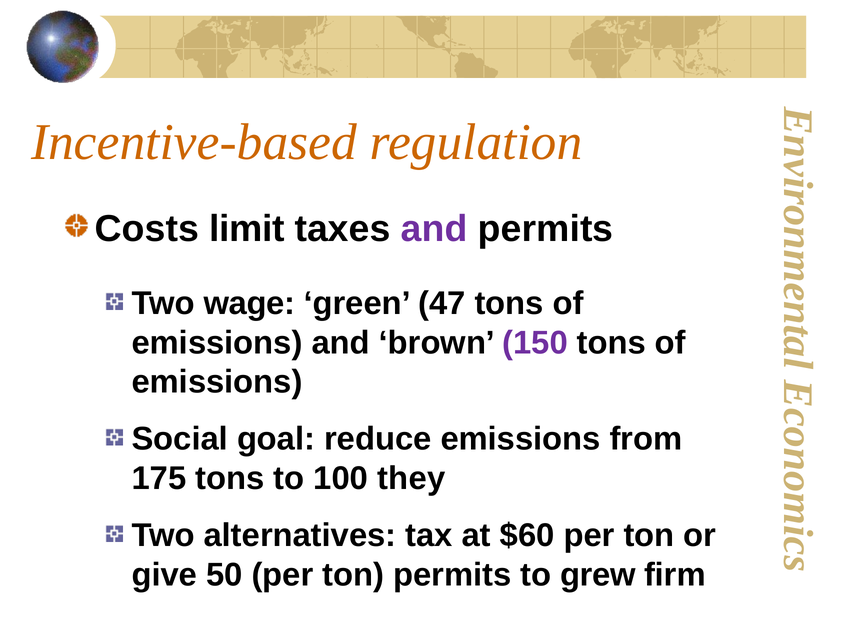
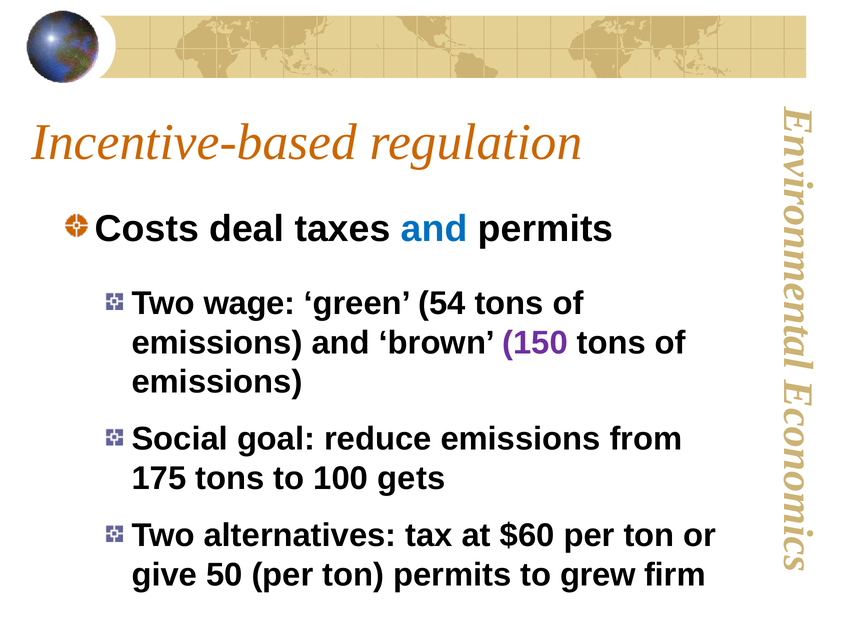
limit: limit -> deal (247, 229)
and colour: purple -> blue (434, 229)
47: 47 -> 54 (442, 303)
they: they -> gets (411, 478)
